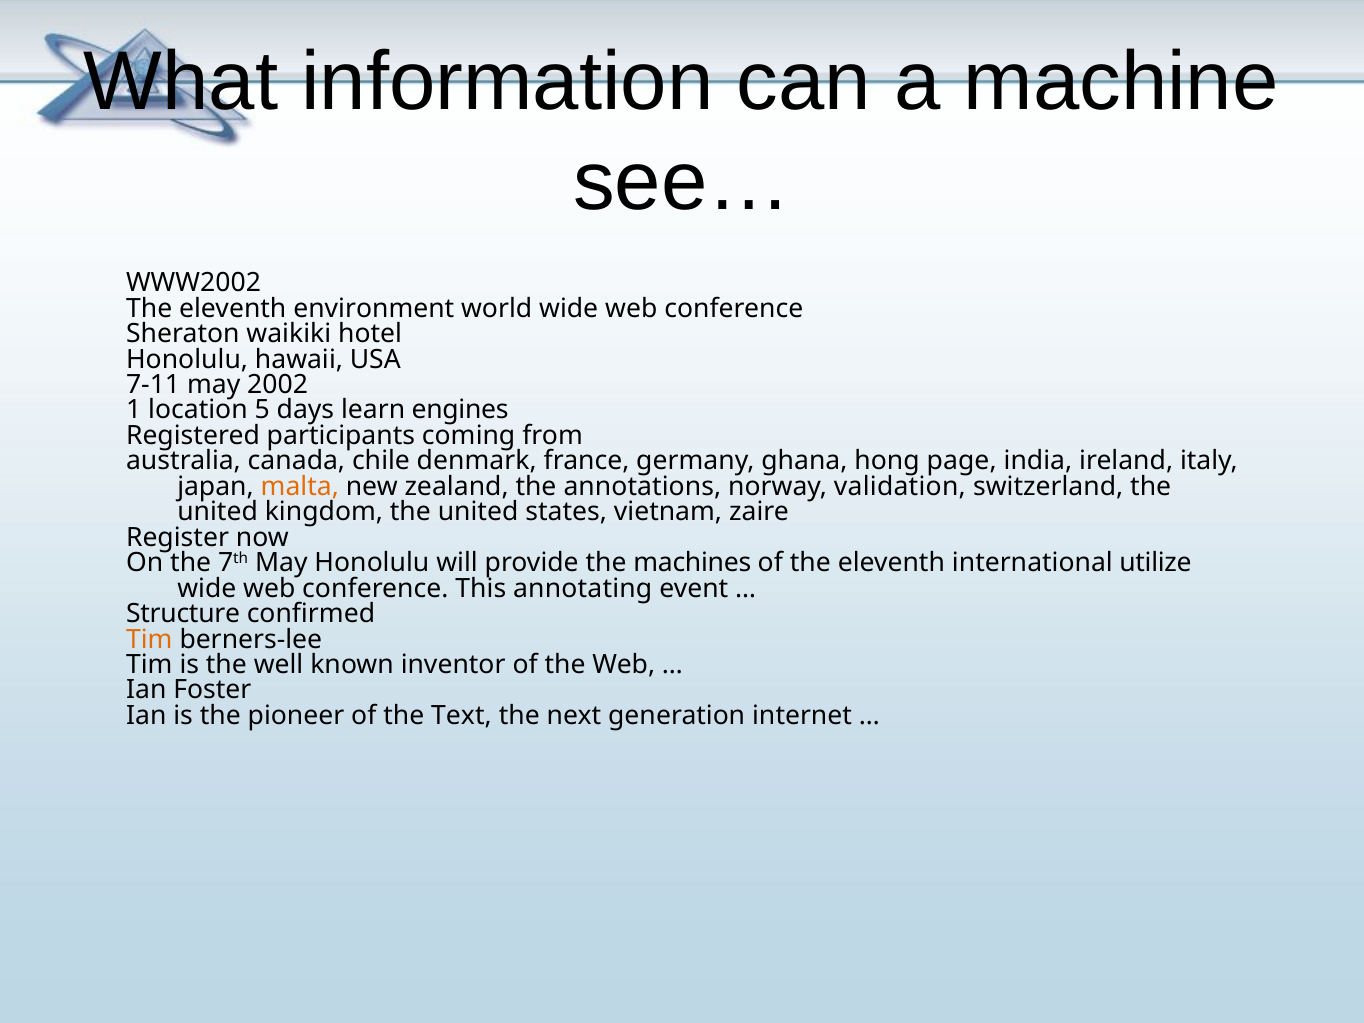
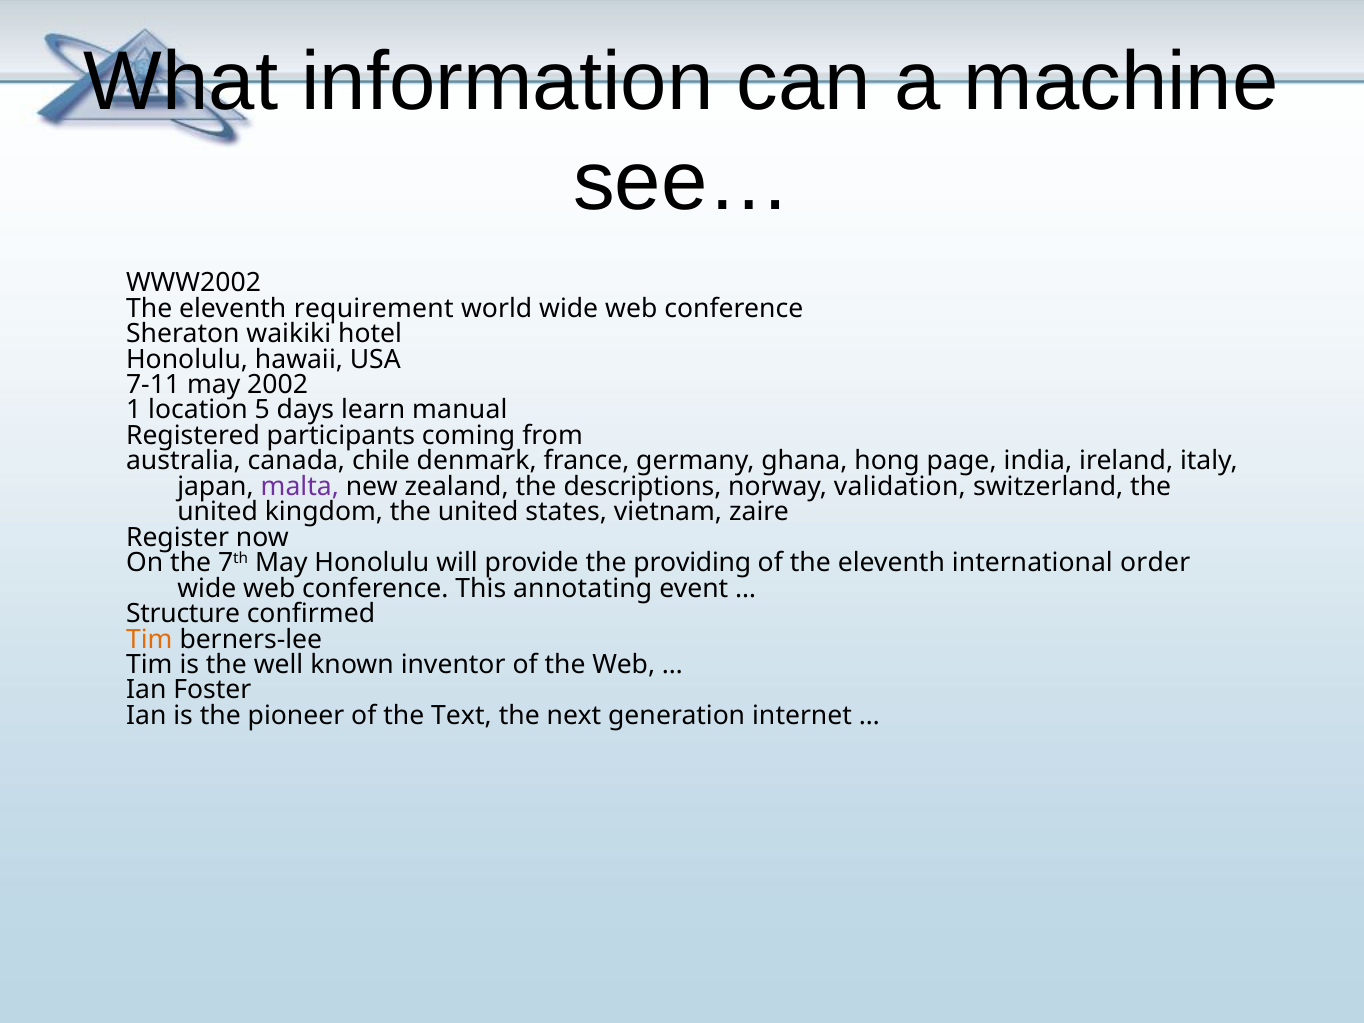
environment: environment -> requirement (374, 308)
engines: engines -> manual (460, 410)
malta colour: orange -> purple (300, 487)
annotations: annotations -> descriptions (642, 487)
machines: machines -> providing (692, 563)
utilize: utilize -> order (1155, 563)
